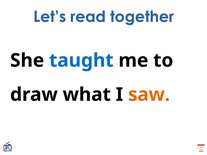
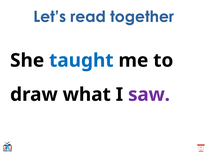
saw colour: orange -> purple (149, 95)
